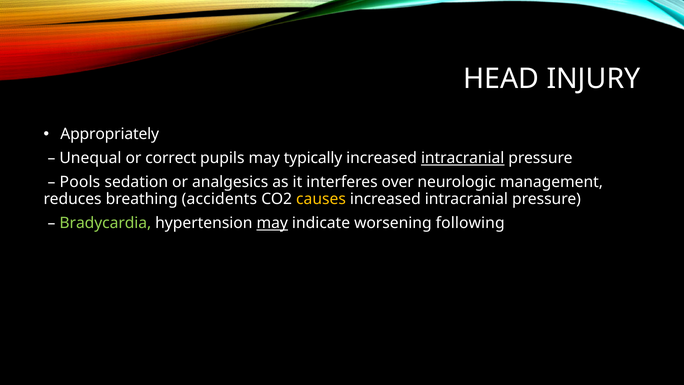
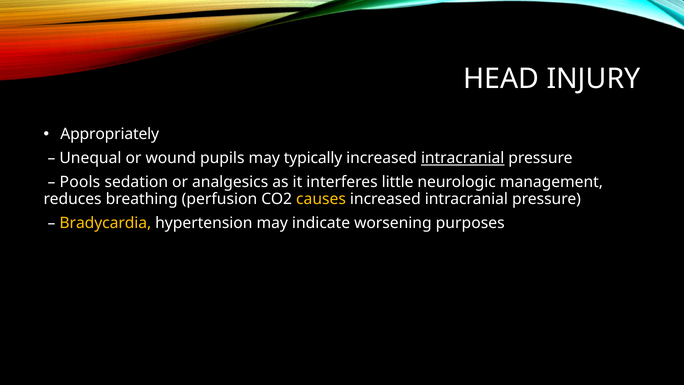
correct: correct -> wound (171, 158)
over: over -> little (398, 182)
accidents: accidents -> perfusion (219, 199)
Bradycardia colour: light green -> yellow (105, 223)
may underline: present -> none (272, 223)
following: following -> purposes (470, 223)
